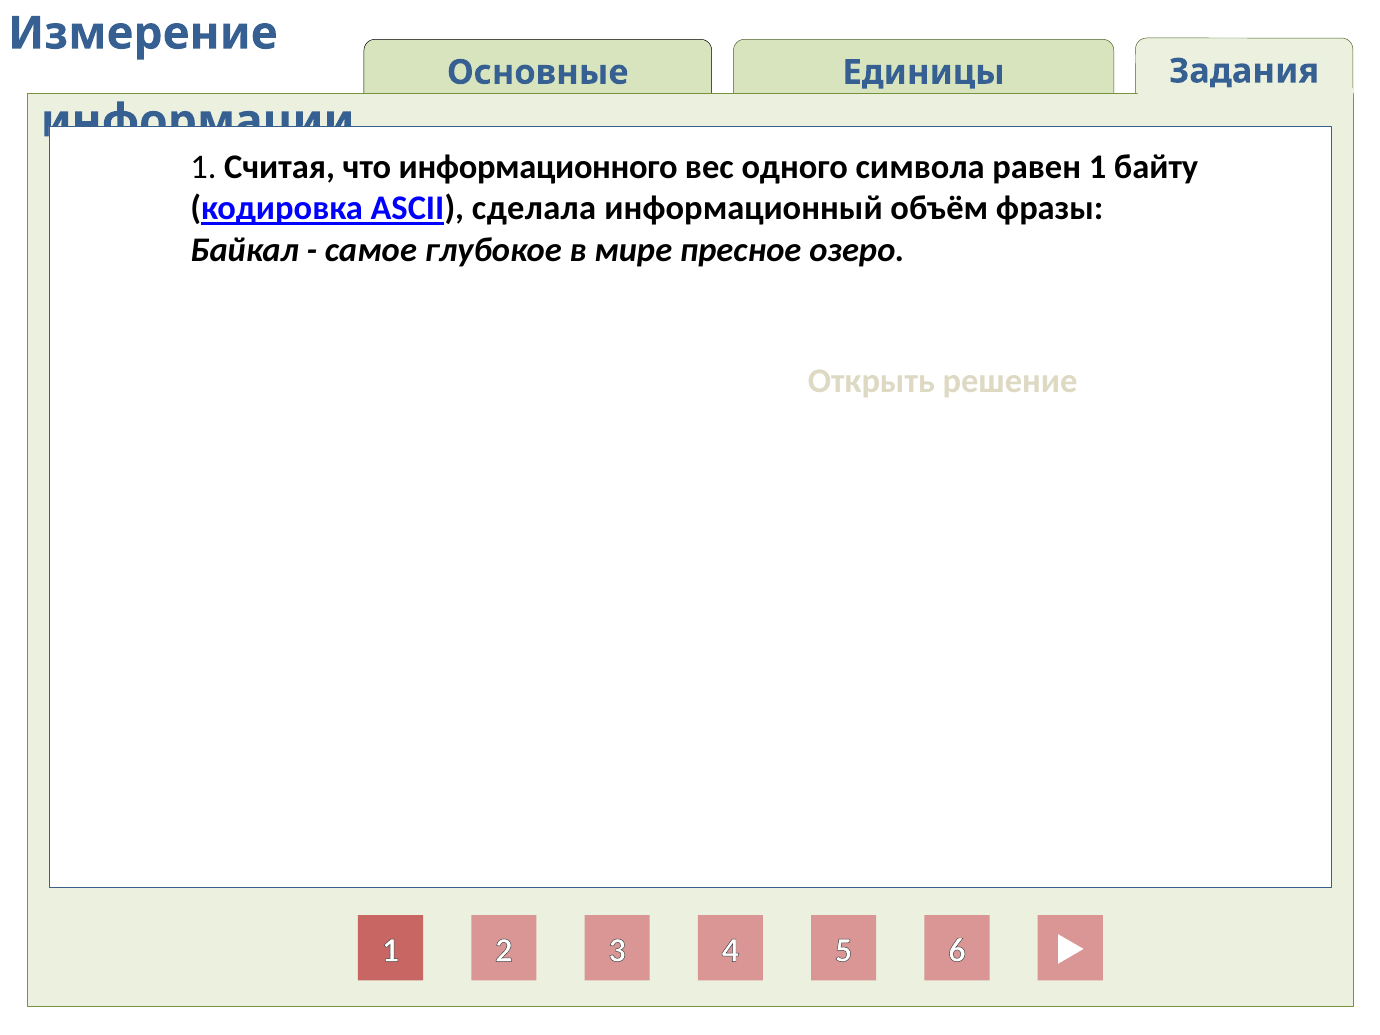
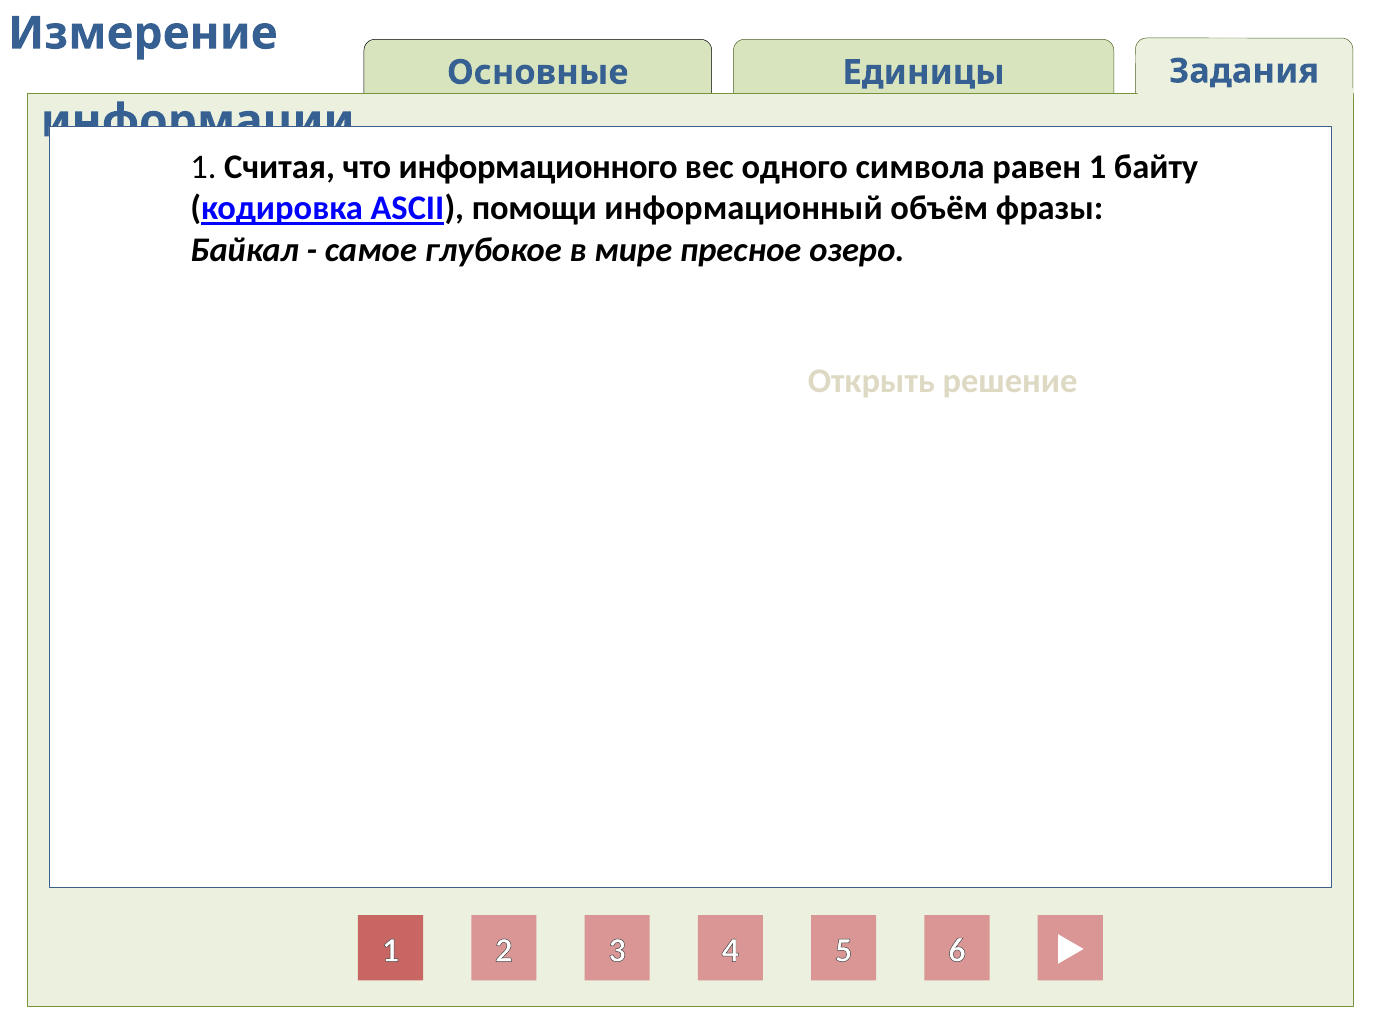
сделала: сделала -> помощи (534, 208)
